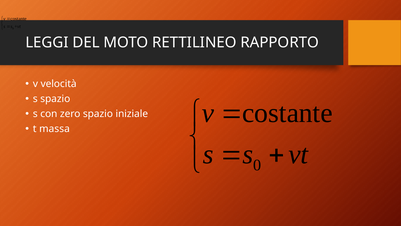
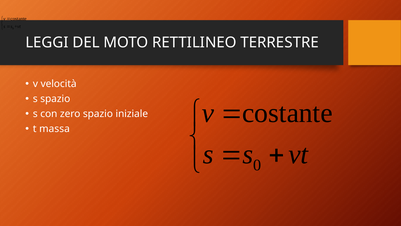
RAPPORTO: RAPPORTO -> TERRESTRE (280, 42)
